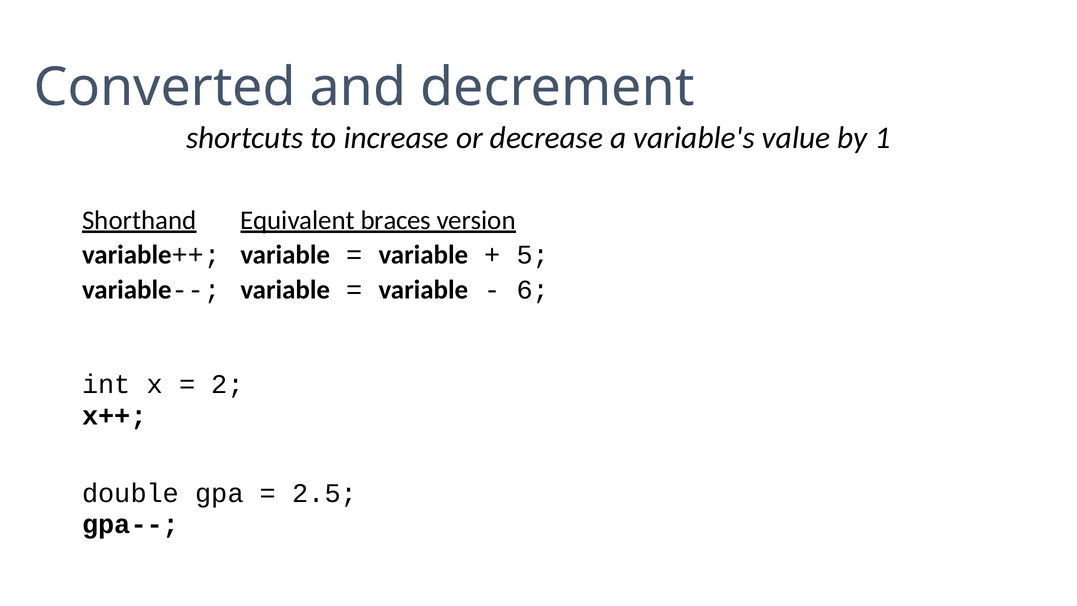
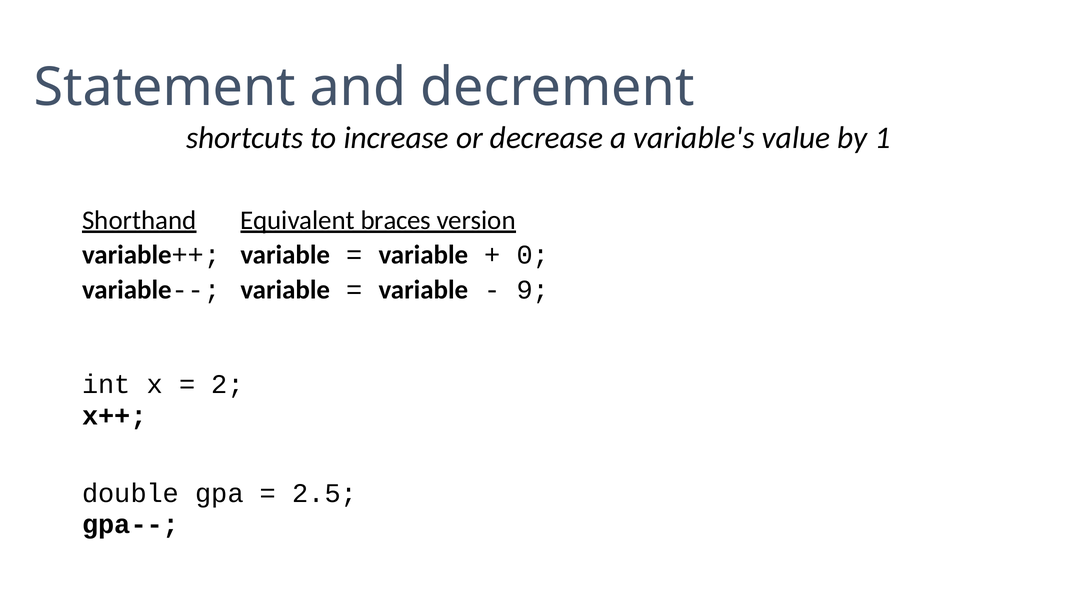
Converted: Converted -> Statement (165, 88)
5: 5 -> 0 (533, 255)
6: 6 -> 9 (533, 290)
